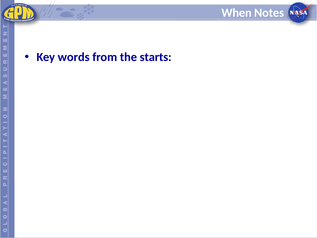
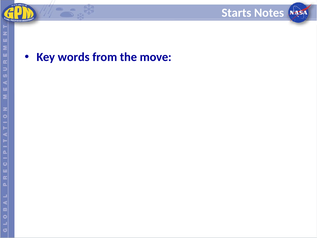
When: When -> Starts (236, 13)
starts: starts -> move (156, 57)
